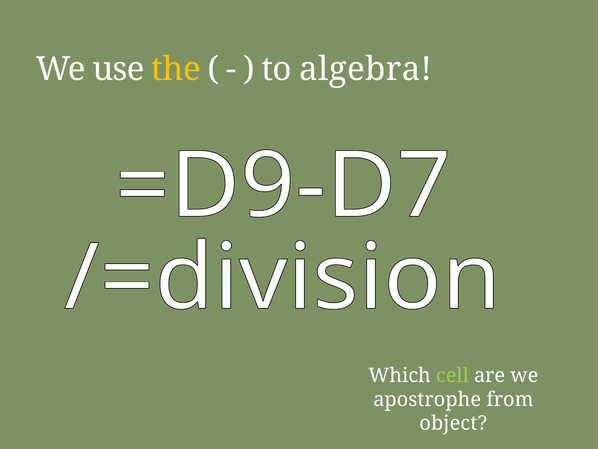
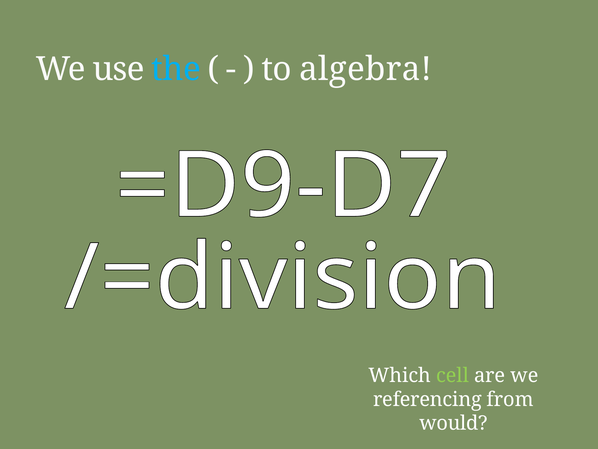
the colour: yellow -> light blue (176, 69)
apostrophe: apostrophe -> referencing (427, 399)
object: object -> would (454, 423)
